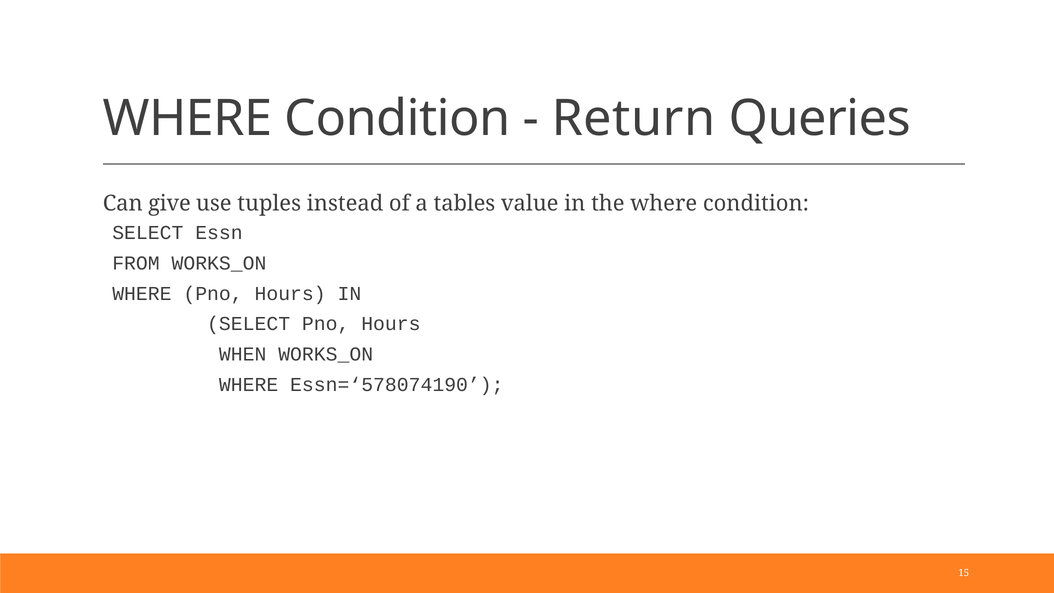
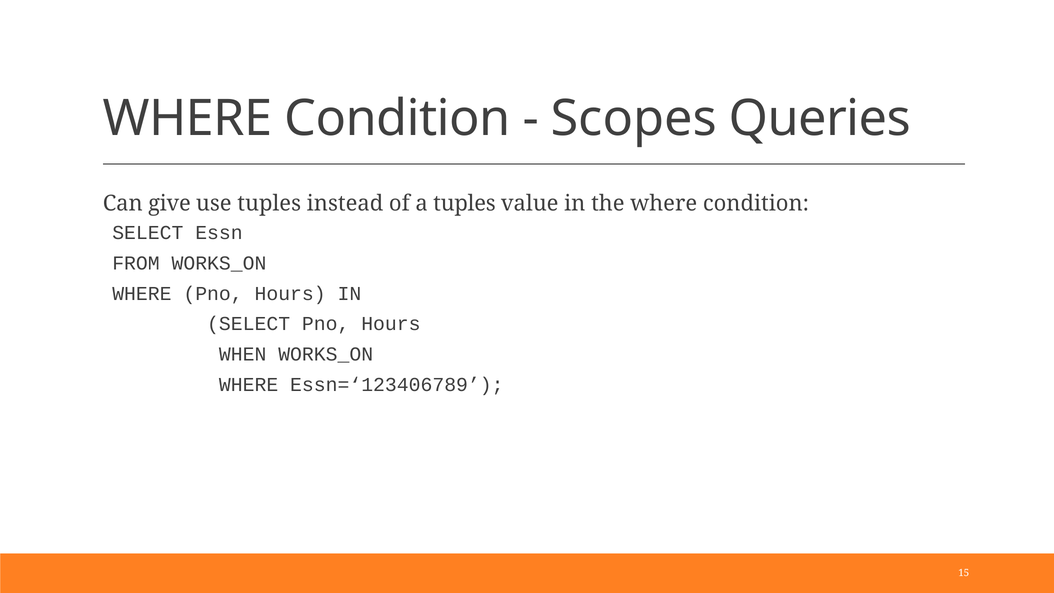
Return: Return -> Scopes (634, 119)
a tables: tables -> tuples (465, 204)
Essn=‘578074190: Essn=‘578074190 -> Essn=‘123406789 (397, 384)
